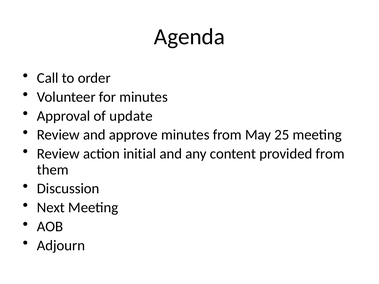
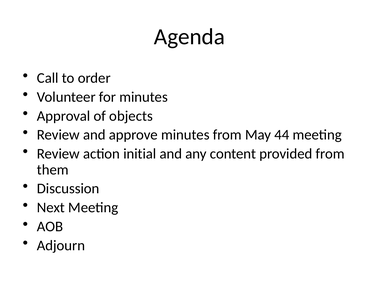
update: update -> objects (131, 116)
25: 25 -> 44 (282, 135)
